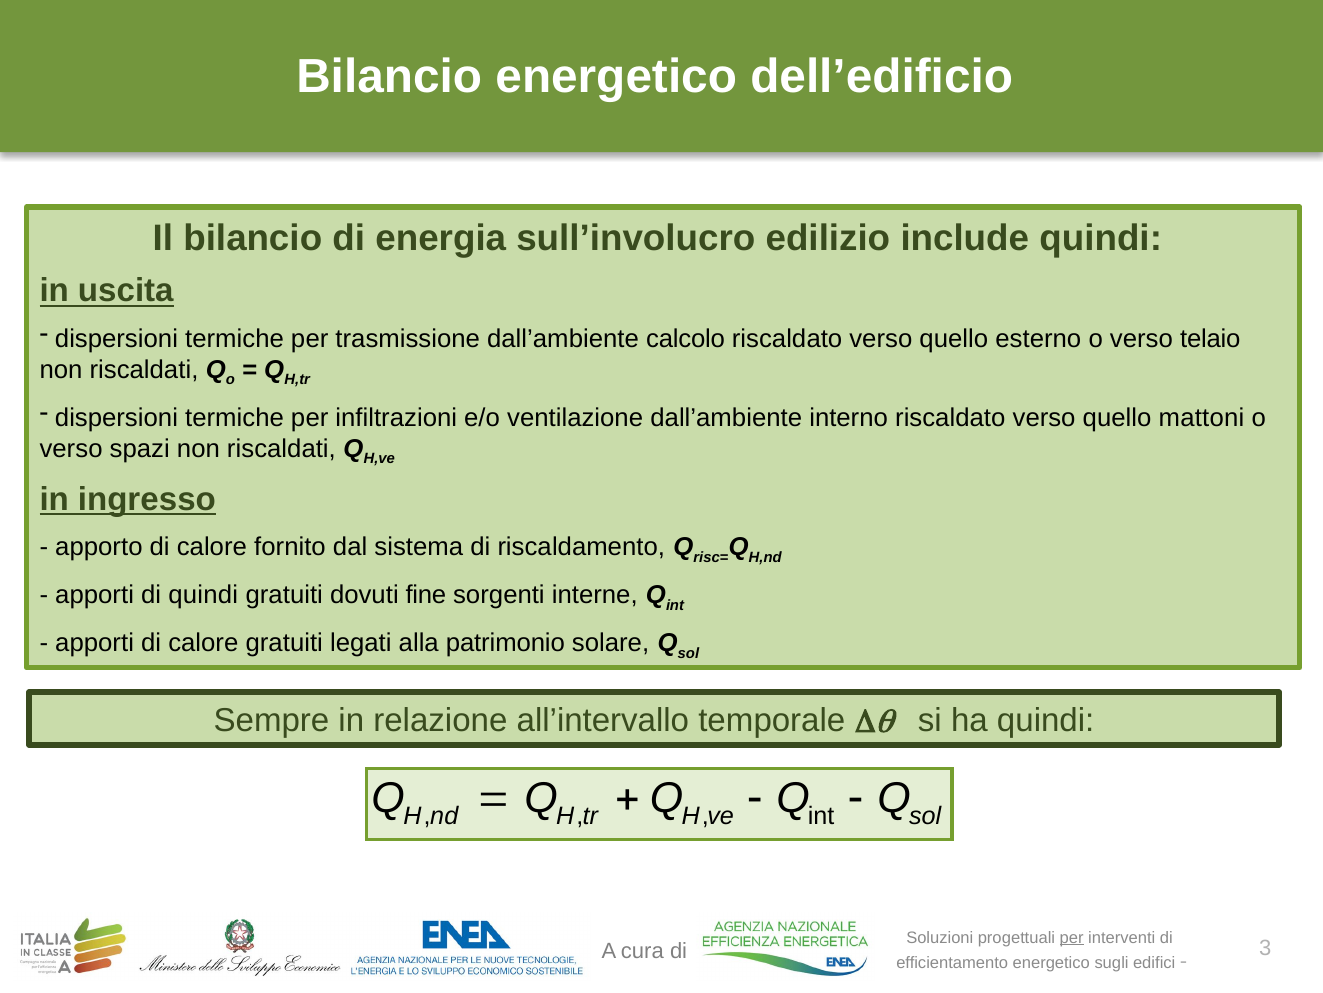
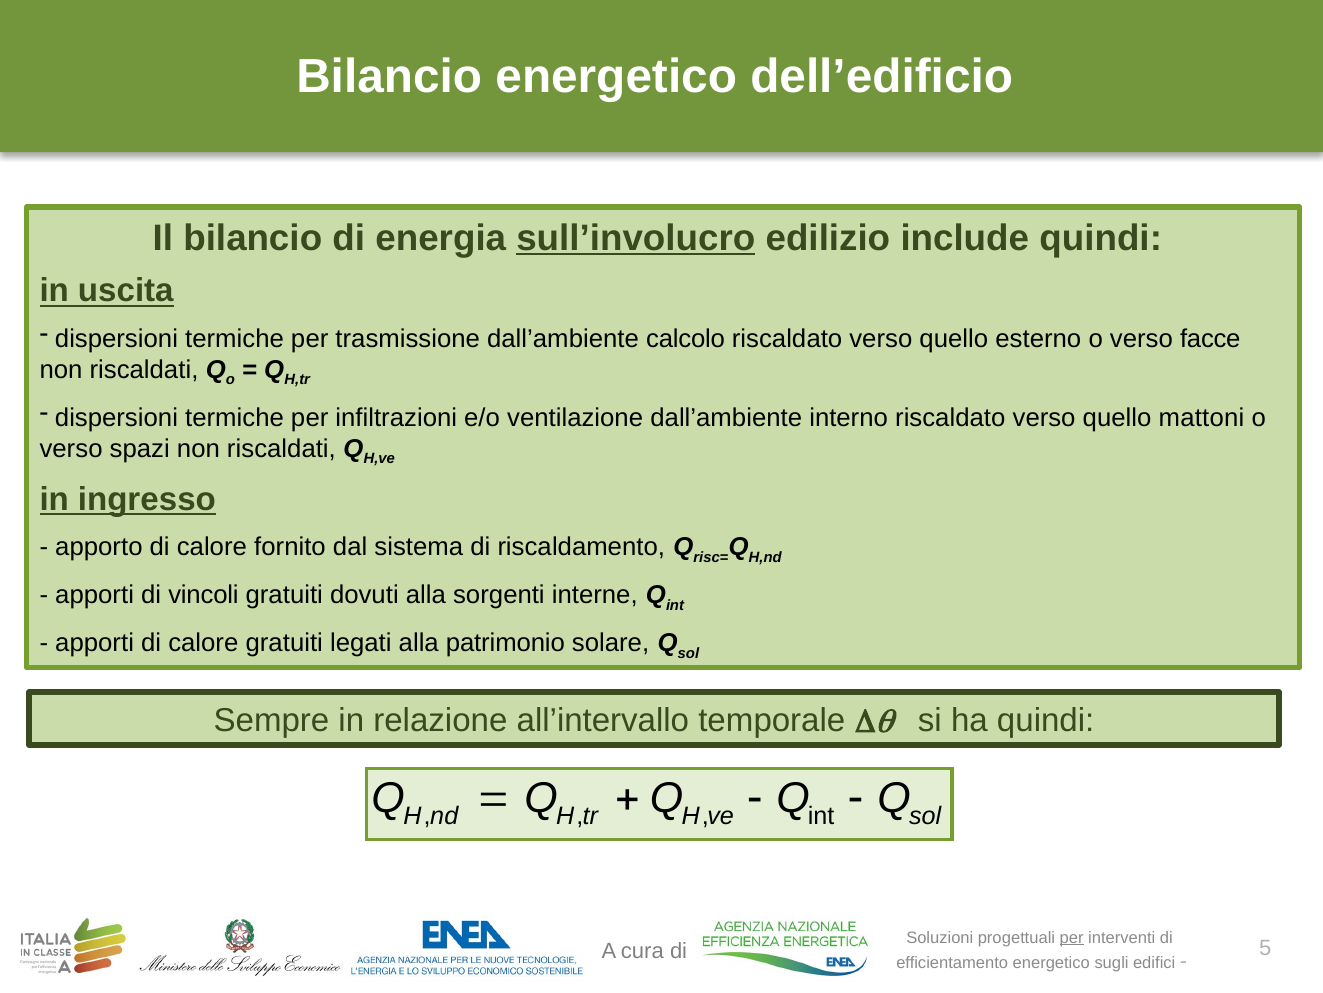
sull’involucro underline: none -> present (636, 238)
telaio: telaio -> facce (1210, 338)
di quindi: quindi -> vincoli (203, 595)
dovuti fine: fine -> alla (426, 595)
3: 3 -> 5 (1265, 947)
